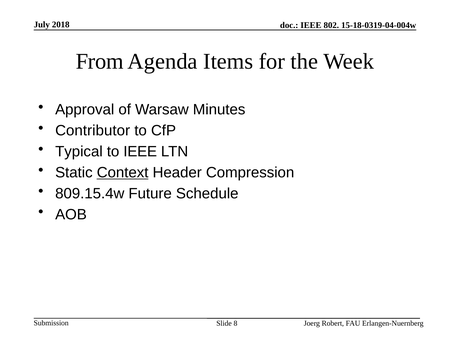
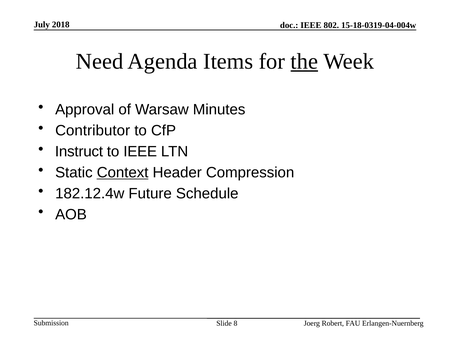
From: From -> Need (100, 62)
the underline: none -> present (304, 62)
Typical: Typical -> Instruct (79, 152)
809.15.4w: 809.15.4w -> 182.12.4w (90, 194)
